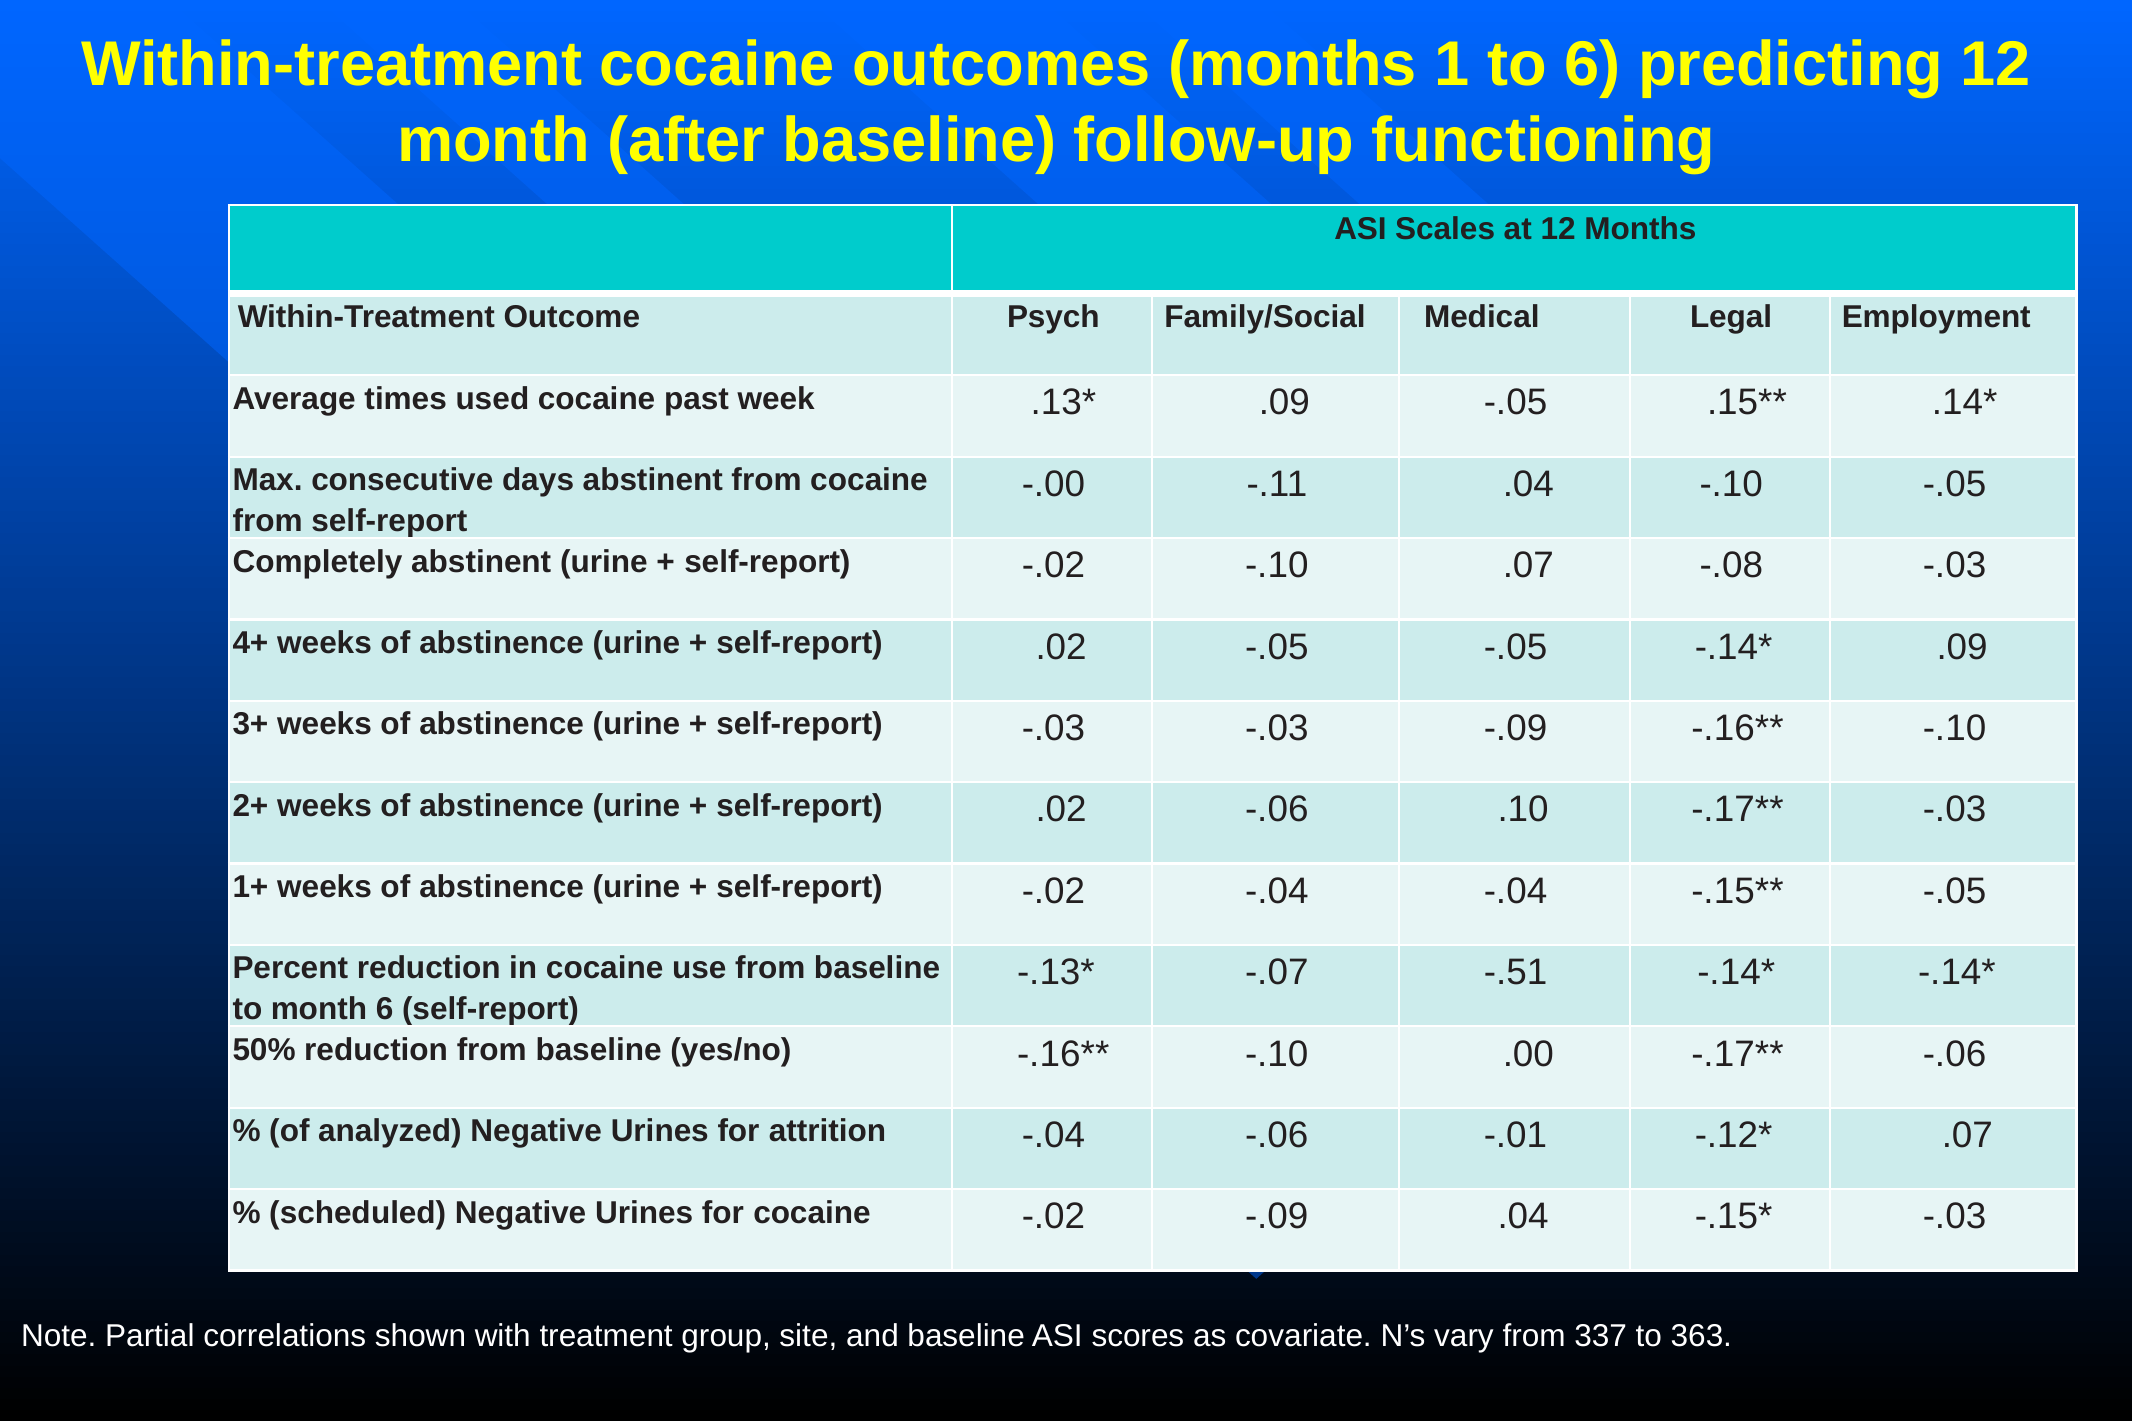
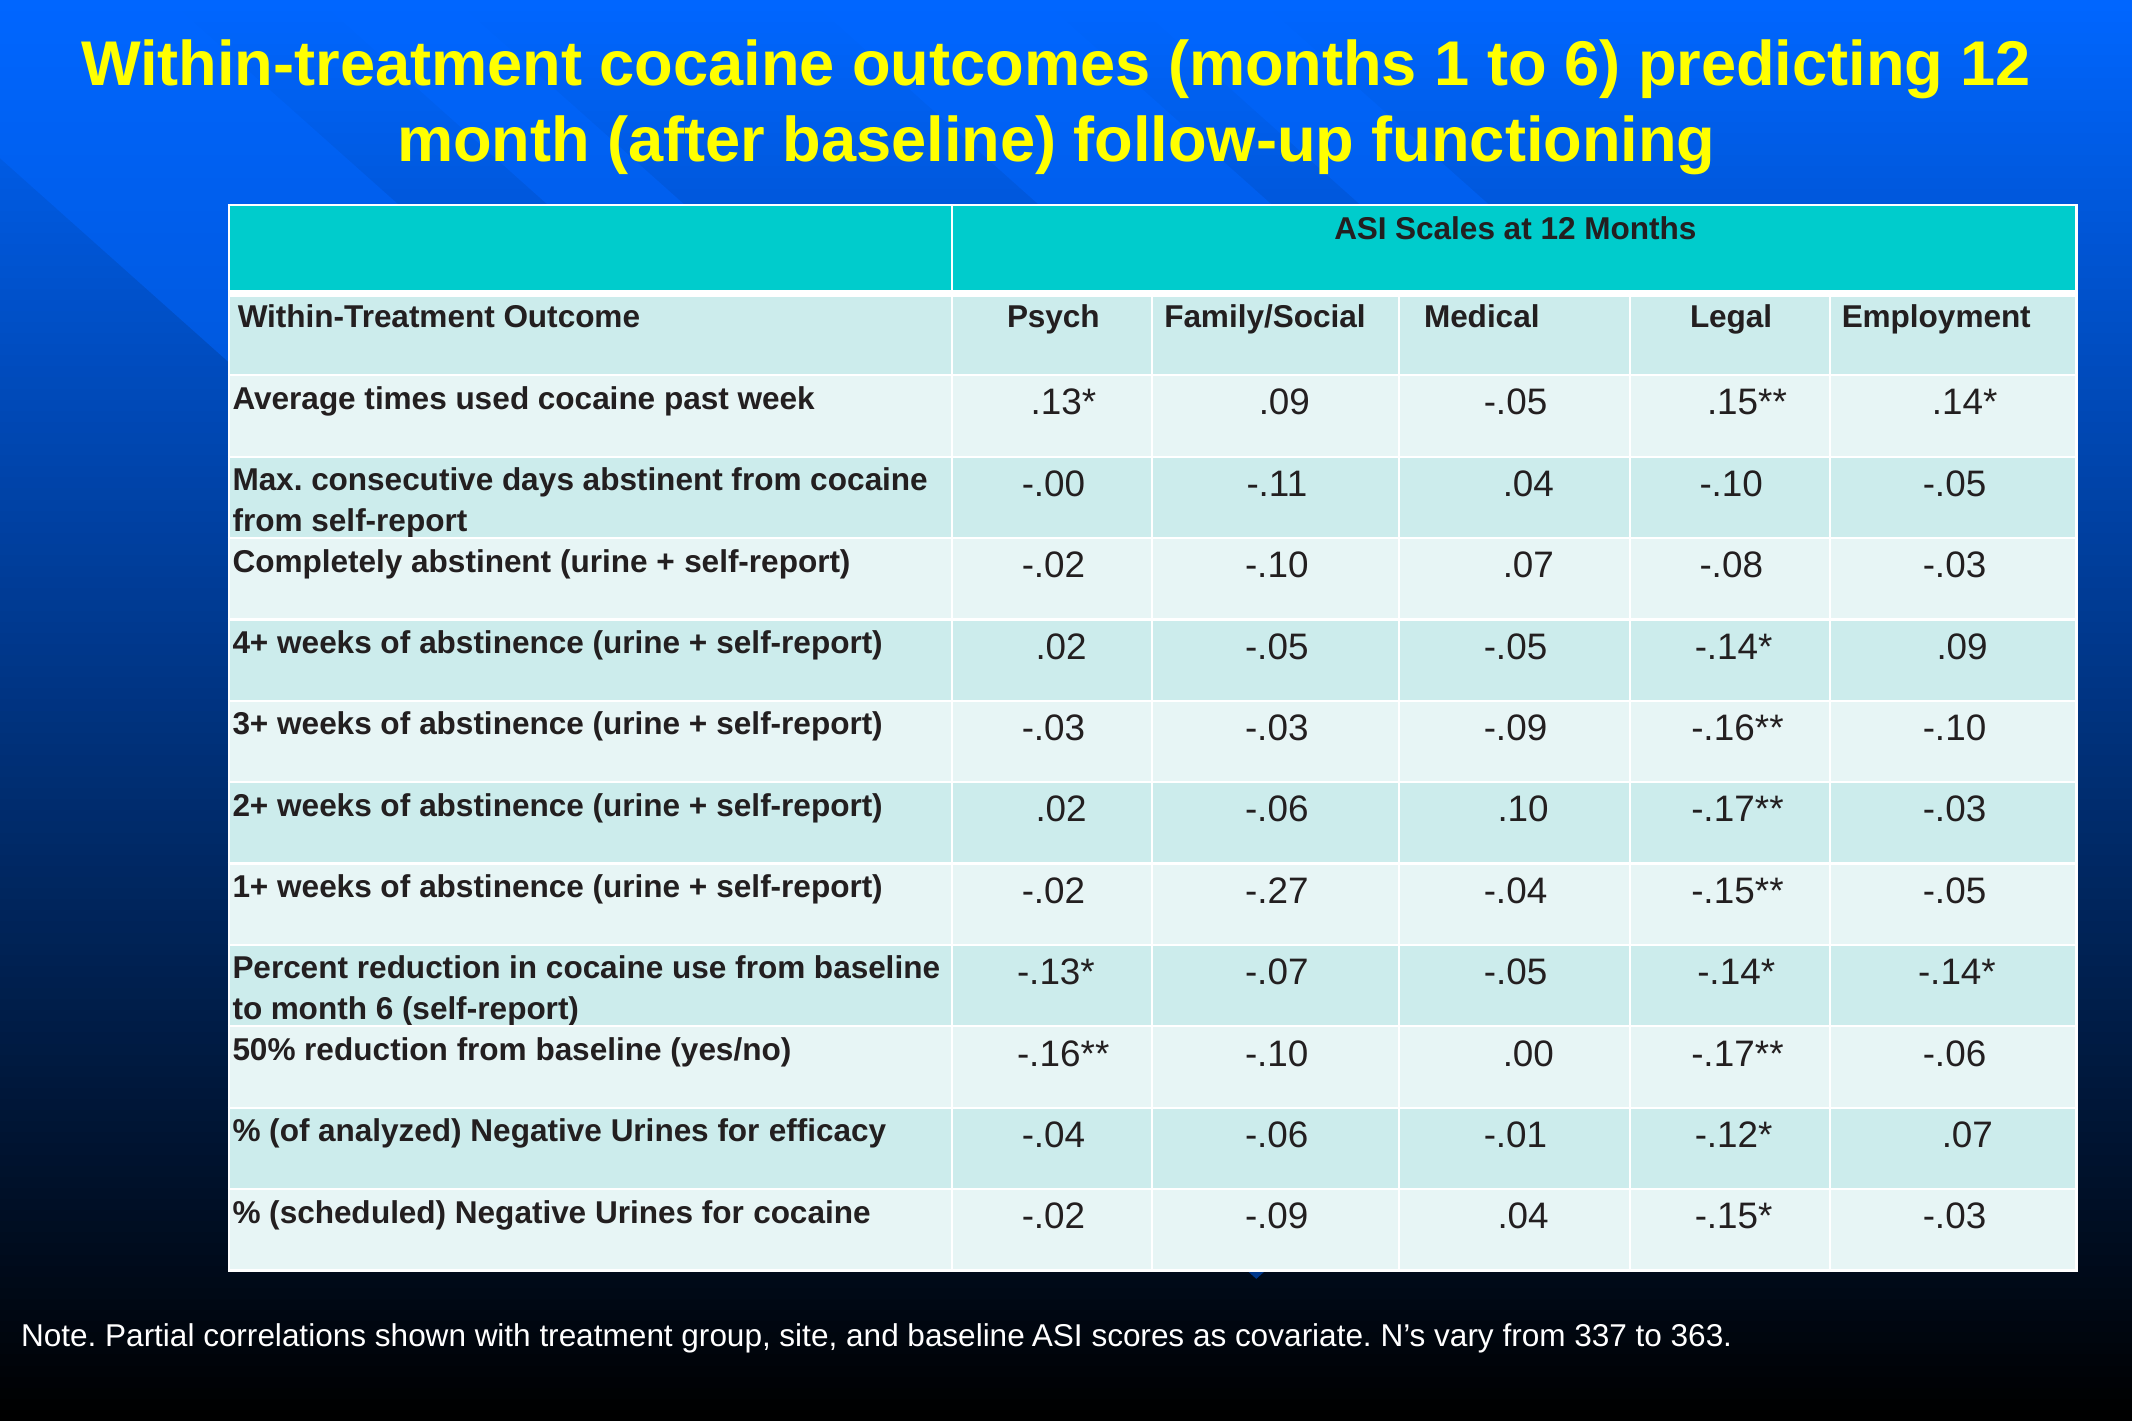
-.02 -.04: -.04 -> -.27 (1277, 891)
-.07 -.51: -.51 -> -.05 (1516, 973)
attrition: attrition -> efficacy (828, 1132)
